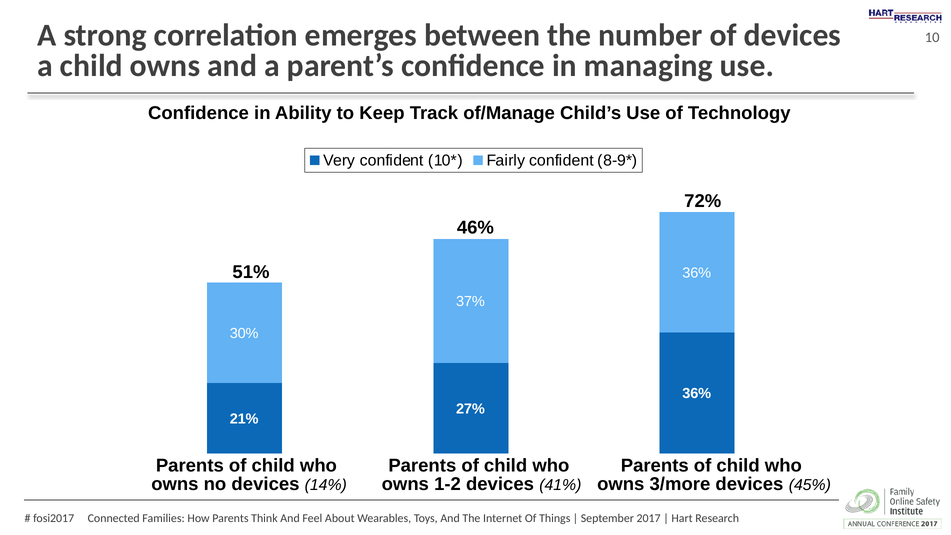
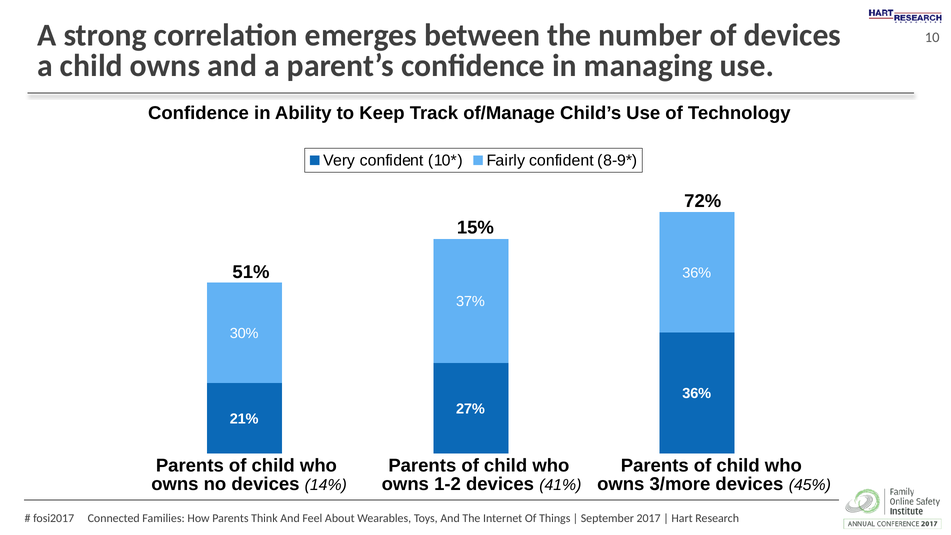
46%: 46% -> 15% (475, 228)
